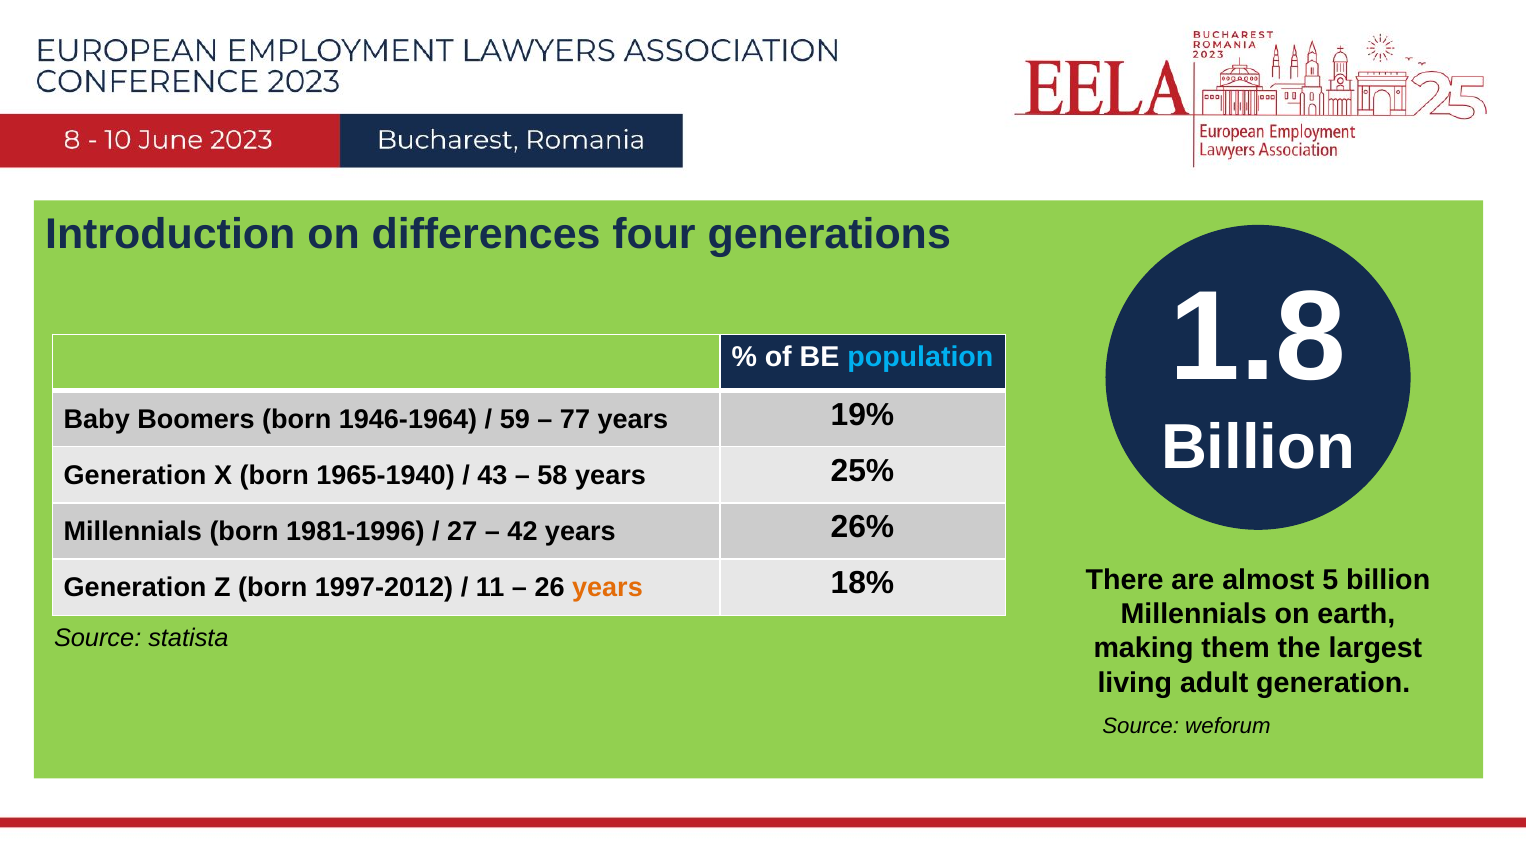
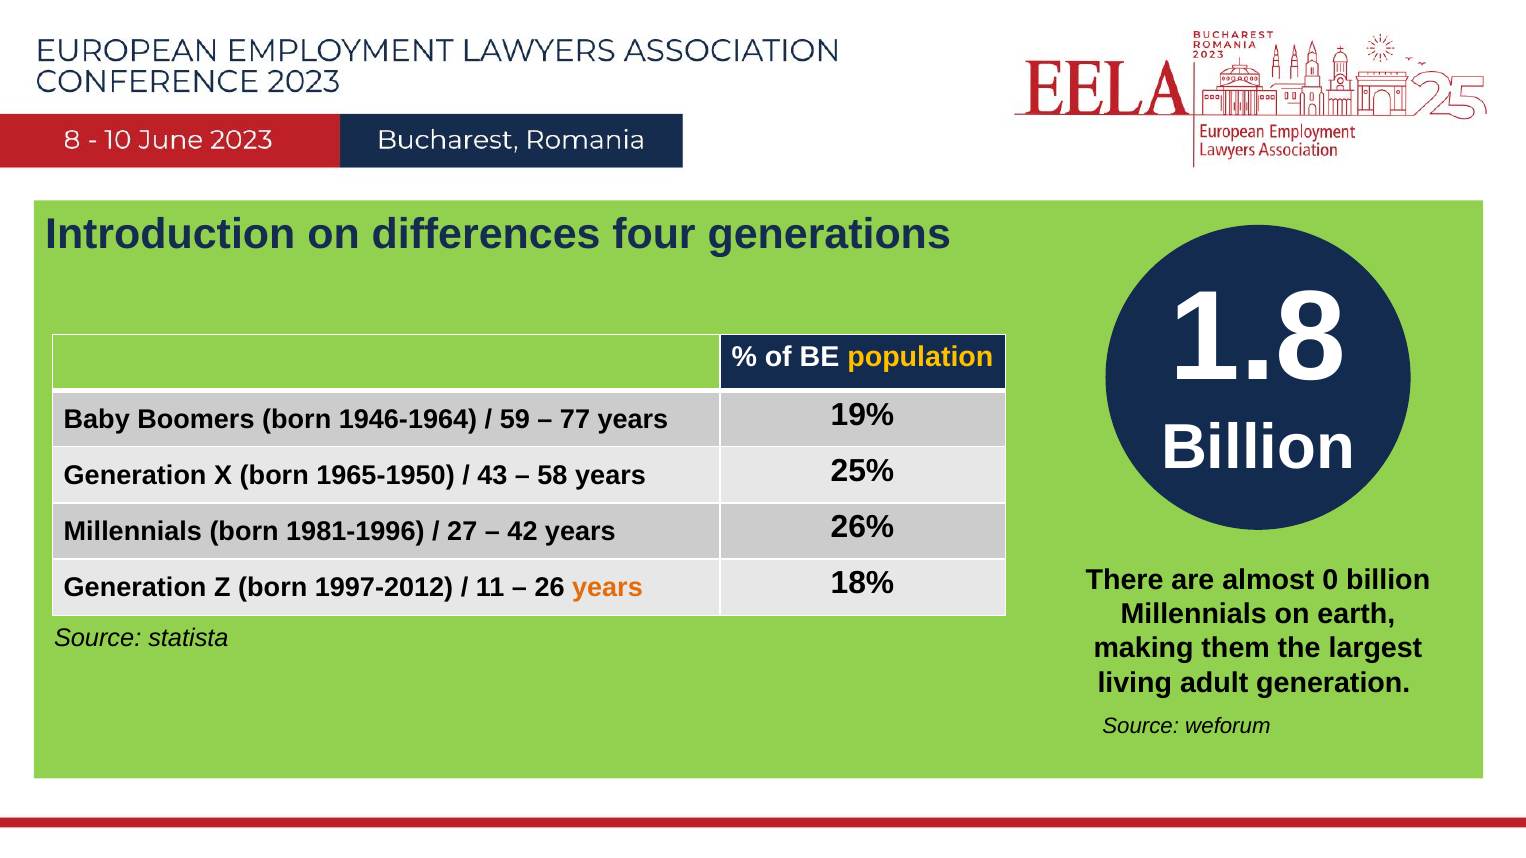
population colour: light blue -> yellow (920, 357)
1965-1940: 1965-1940 -> 1965-1950 (386, 476)
5: 5 -> 0 (1330, 580)
